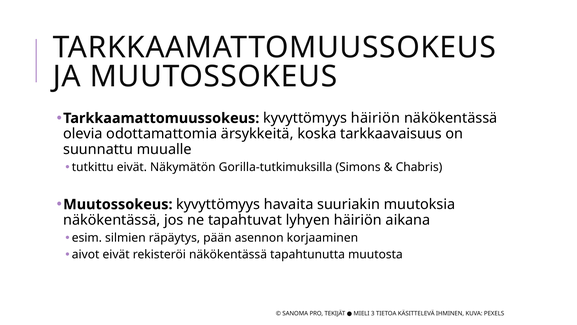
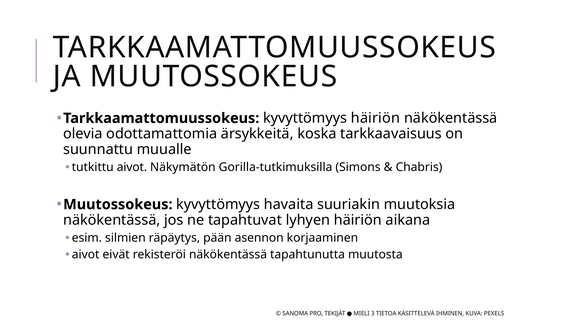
tutkittu eivät: eivät -> aivot (132, 167)
